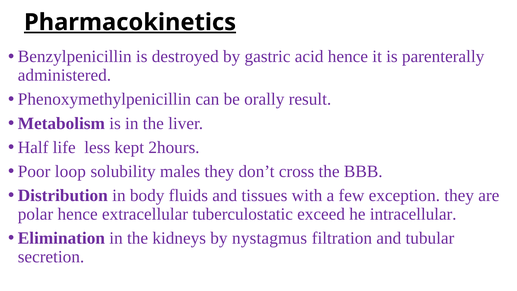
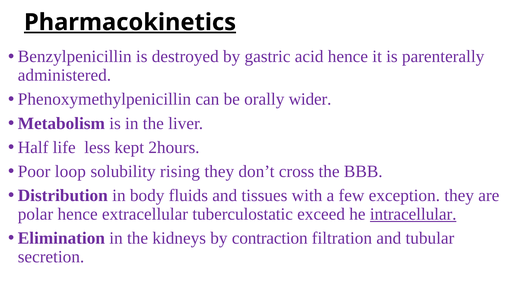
result: result -> wider (310, 99)
males: males -> rising (180, 171)
intracellular underline: none -> present (413, 214)
nystagmus: nystagmus -> contraction (270, 238)
